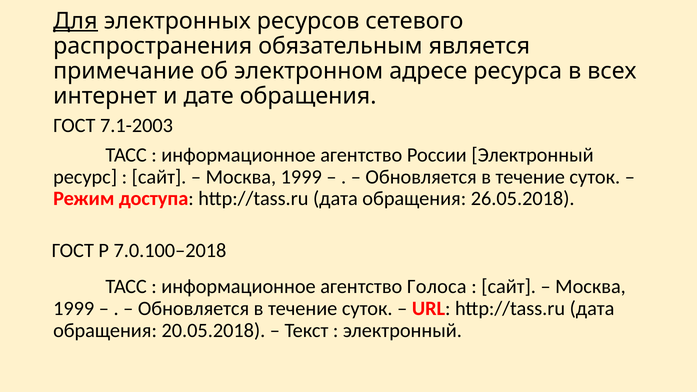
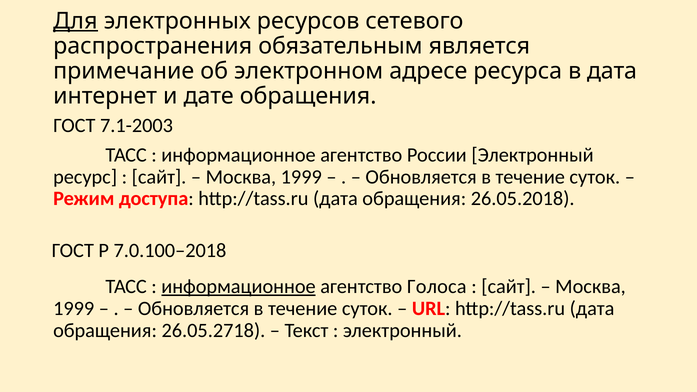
в всех: всех -> дата (612, 71)
информационное underline: none -> present (239, 286)
20.05.2018: 20.05.2018 -> 26.05.2718 (213, 330)
